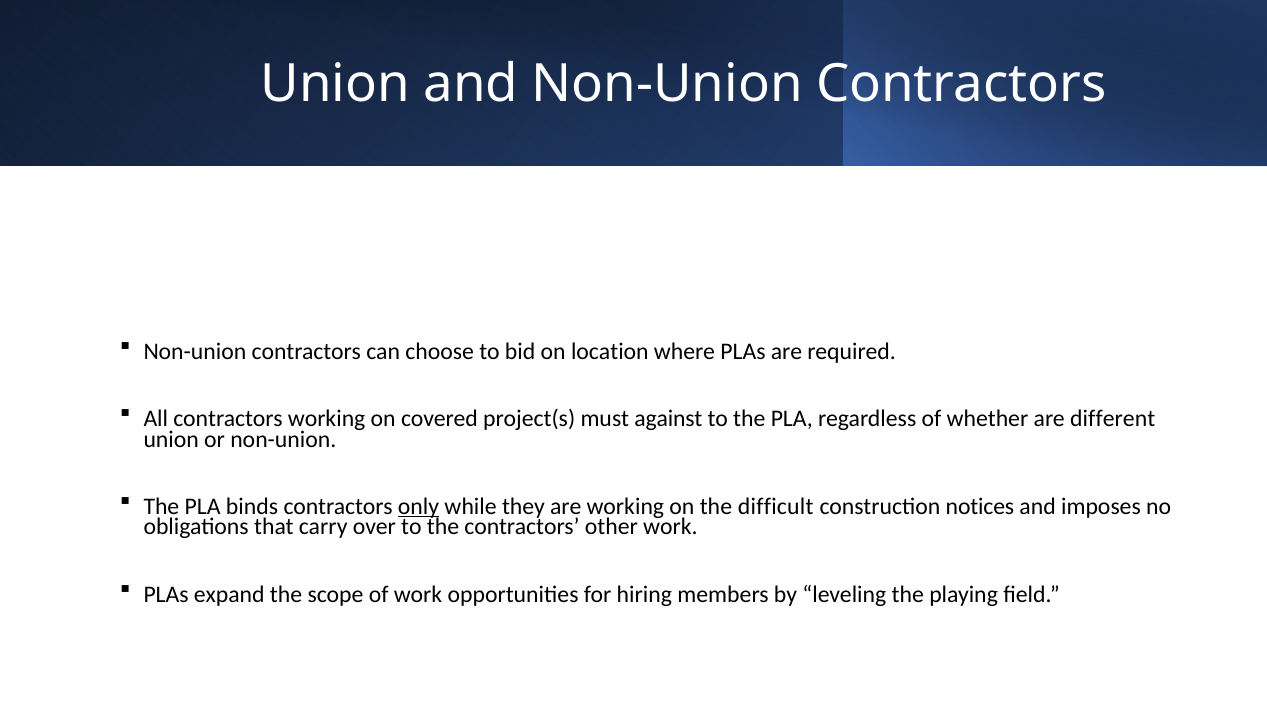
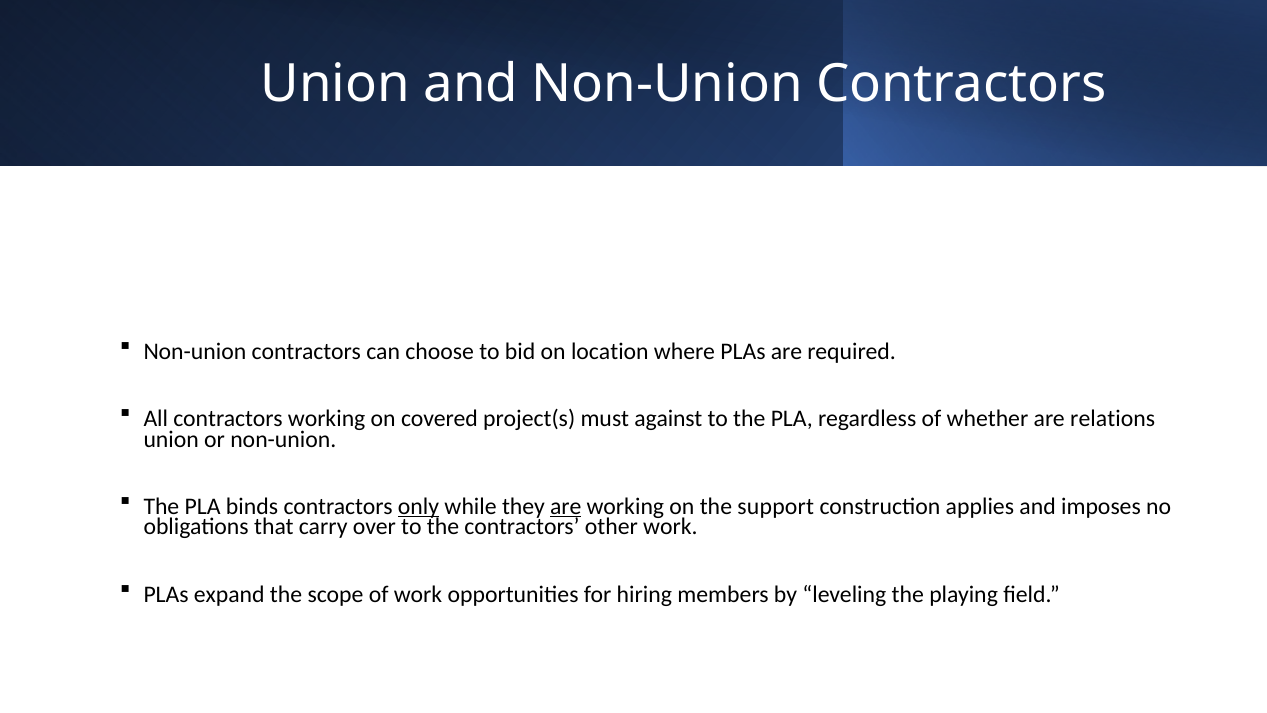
different: different -> relations (1113, 418)
are underline: none -> present (566, 506)
difficult: difficult -> support (776, 506)
notices: notices -> applies (980, 506)
